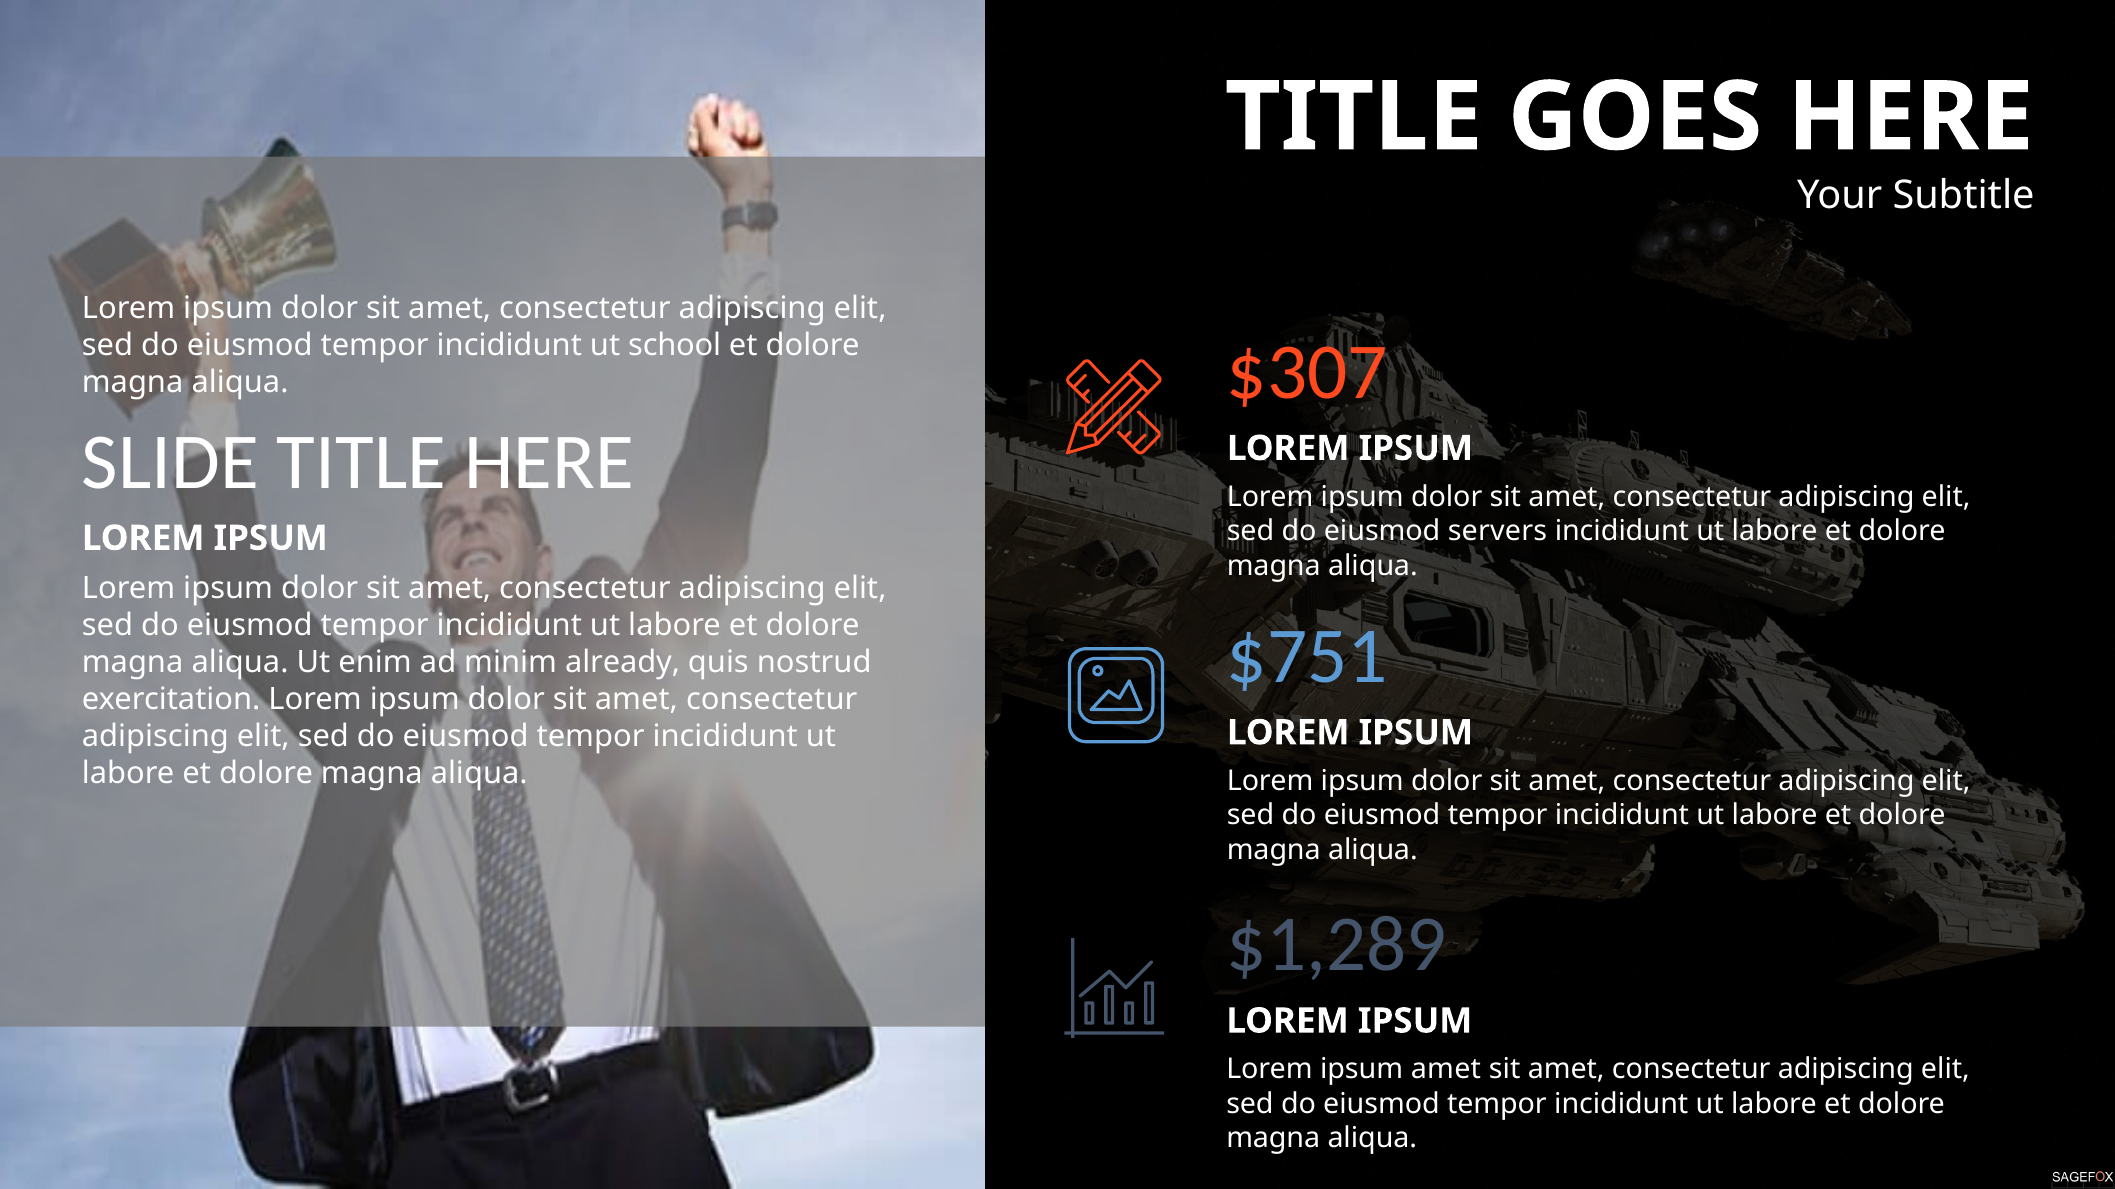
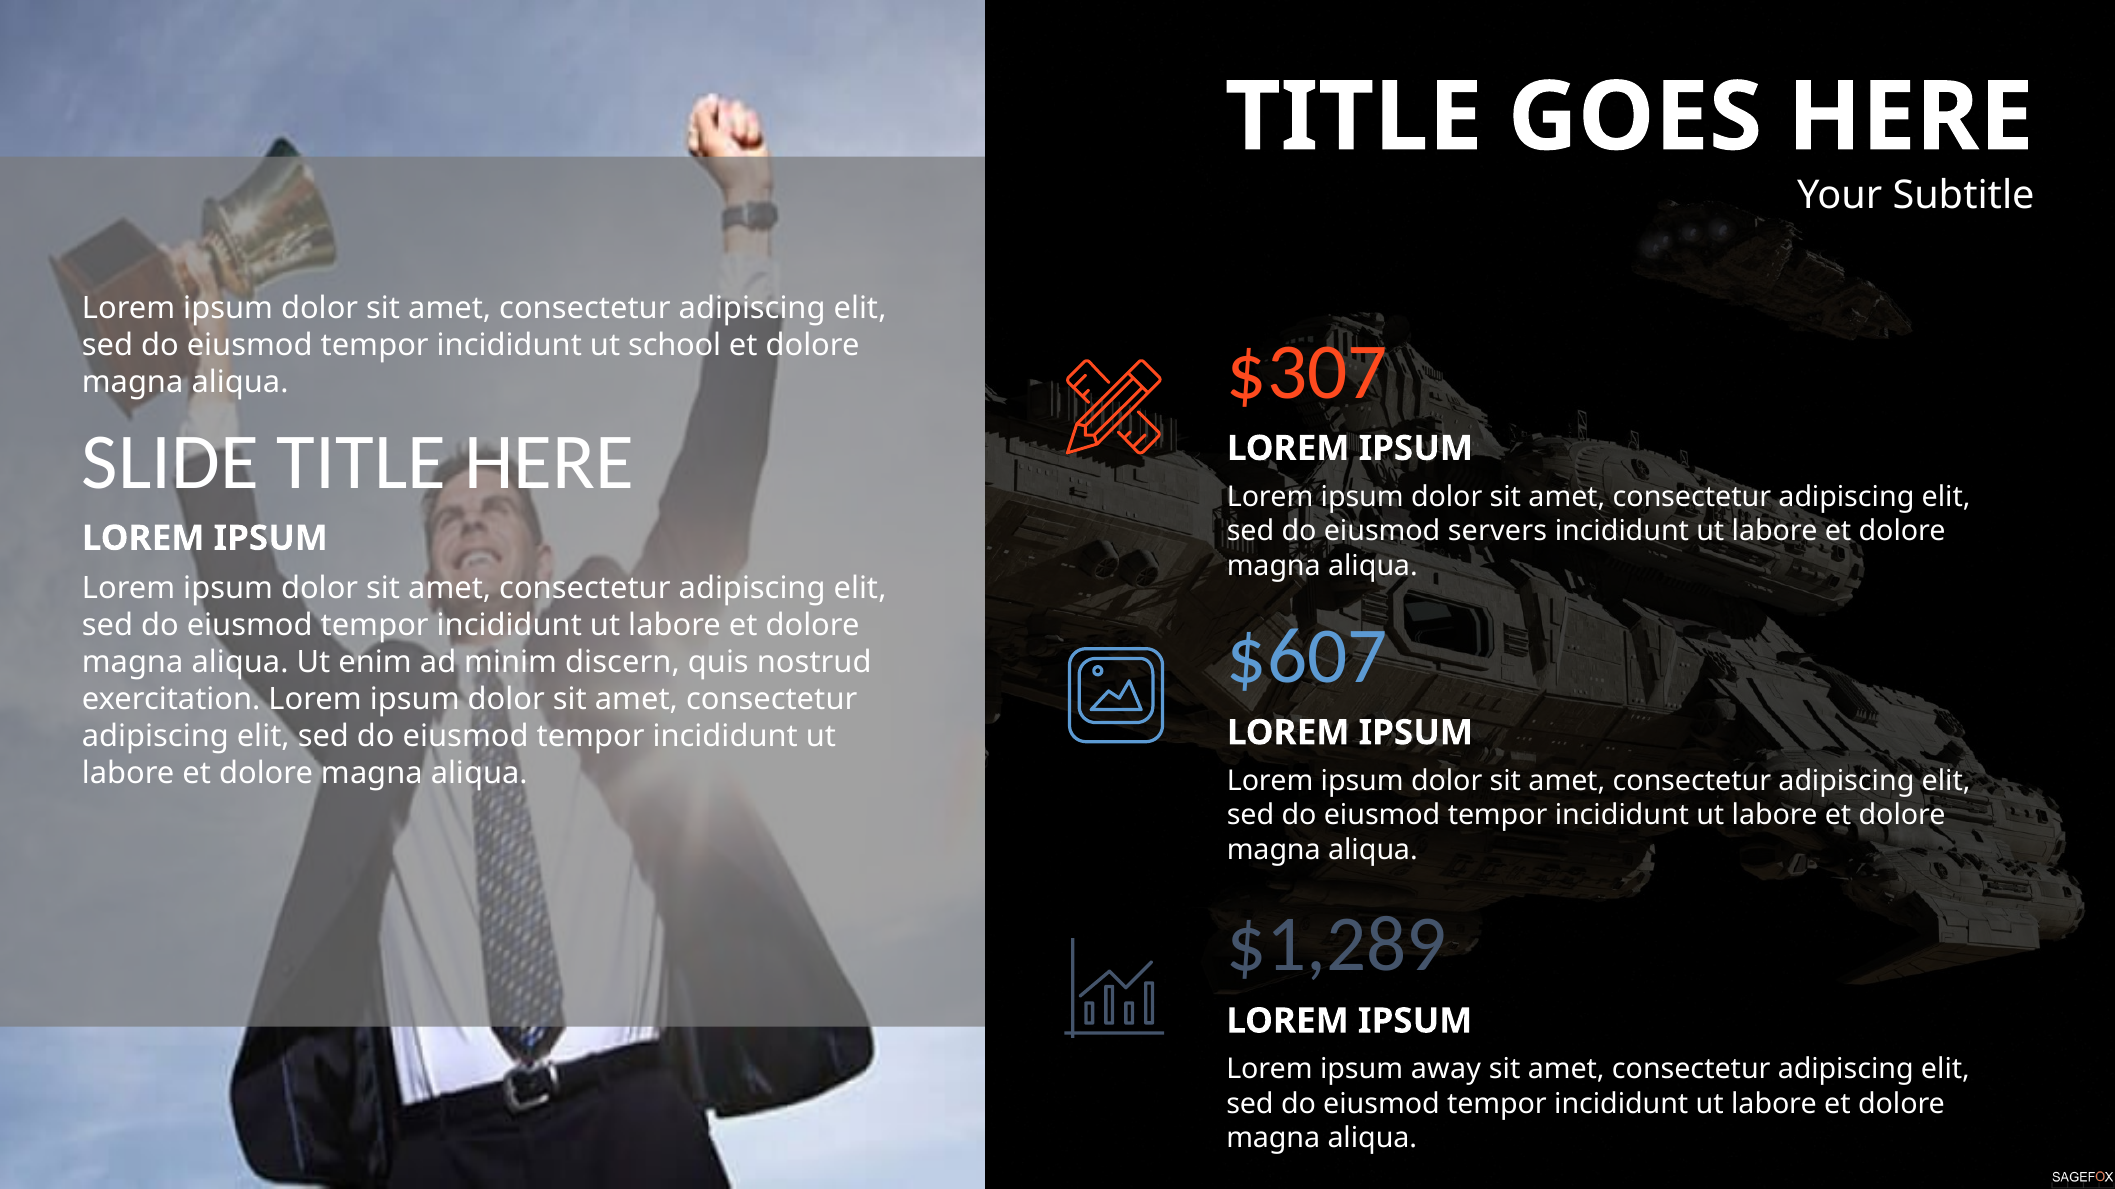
$751: $751 -> $607 (1307, 657)
already: already -> discern (622, 662)
ipsum amet: amet -> away (1446, 1070)
